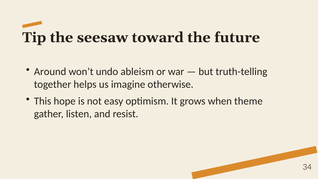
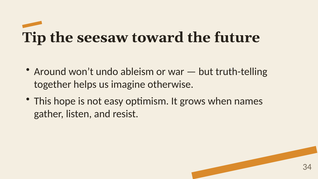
theme: theme -> names (248, 101)
